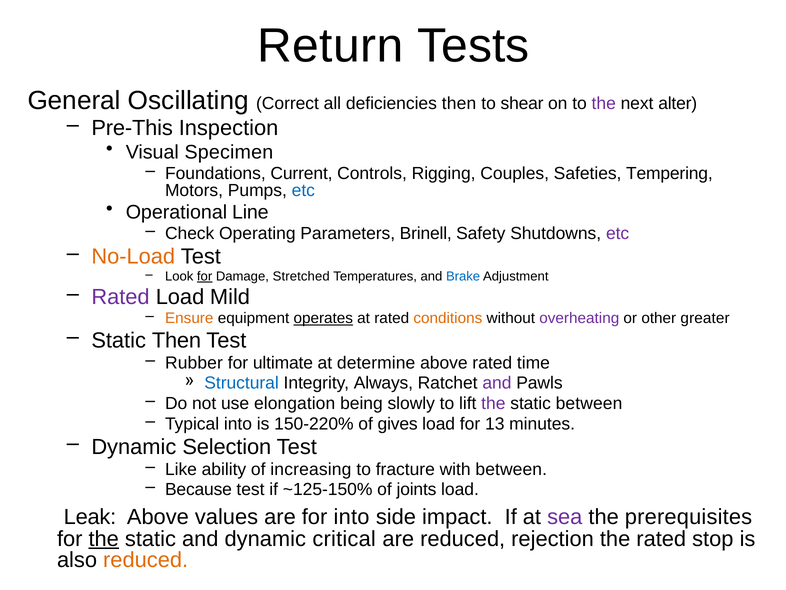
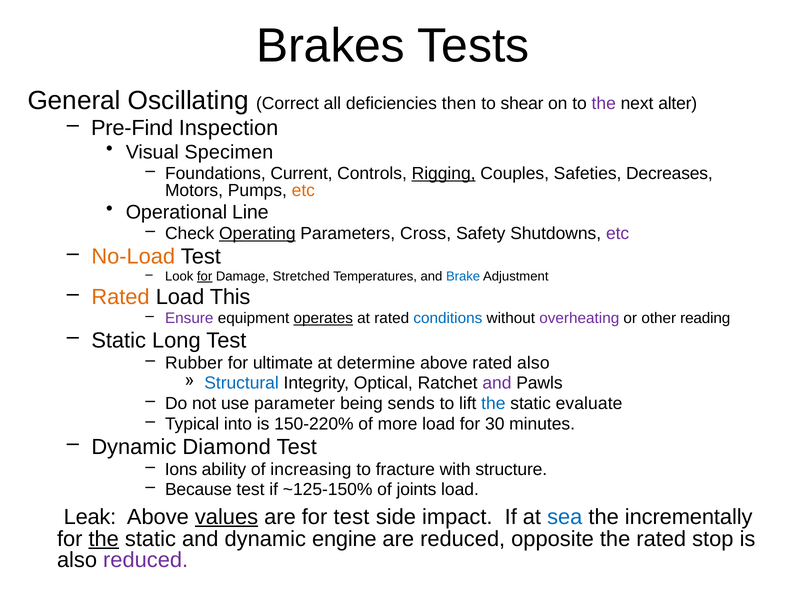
Return: Return -> Brakes (331, 46)
Pre-This: Pre-This -> Pre-Find (132, 128)
Rigging underline: none -> present (444, 174)
Tempering: Tempering -> Decreases (669, 174)
etc colour: blue -> orange (303, 190)
Operating underline: none -> present (257, 233)
Brinell: Brinell -> Cross (426, 233)
Rated colour: purple -> orange (120, 297)
Mild: Mild -> This (230, 297)
Ensure colour: orange -> purple (189, 318)
conditions colour: orange -> blue (448, 318)
greater: greater -> reading (705, 318)
Static Then: Then -> Long (176, 340)
rated time: time -> also (533, 363)
Always: Always -> Optical (383, 383)
elongation: elongation -> parameter (295, 403)
slowly: slowly -> sends (411, 403)
the colour: purple -> blue (493, 403)
static between: between -> evaluate (589, 403)
gives: gives -> more (398, 423)
13: 13 -> 30 (495, 423)
Selection: Selection -> Diamond (227, 446)
Like: Like -> Ions (181, 469)
with between: between -> structure (511, 469)
values underline: none -> present (227, 517)
for into: into -> test (351, 517)
sea colour: purple -> blue (565, 517)
prerequisites: prerequisites -> incrementally (689, 517)
critical: critical -> engine (344, 538)
rejection: rejection -> opposite (553, 538)
reduced colour: orange -> purple (146, 559)
